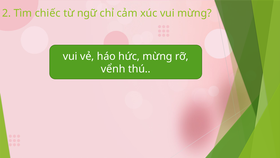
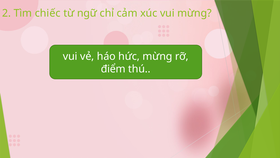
vểnh: vểnh -> điểm (113, 69)
